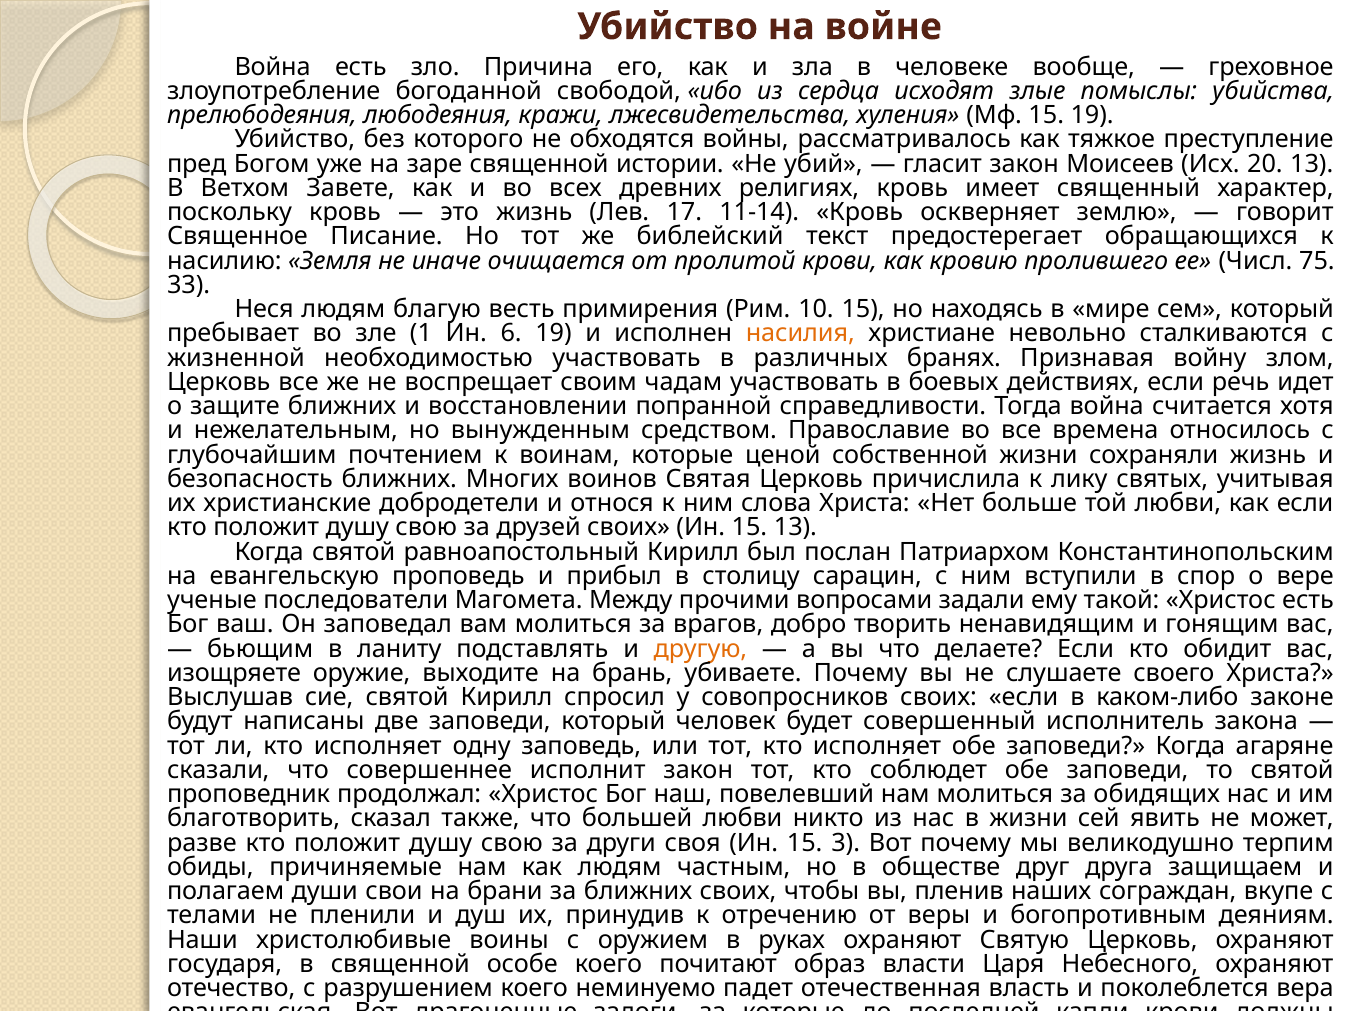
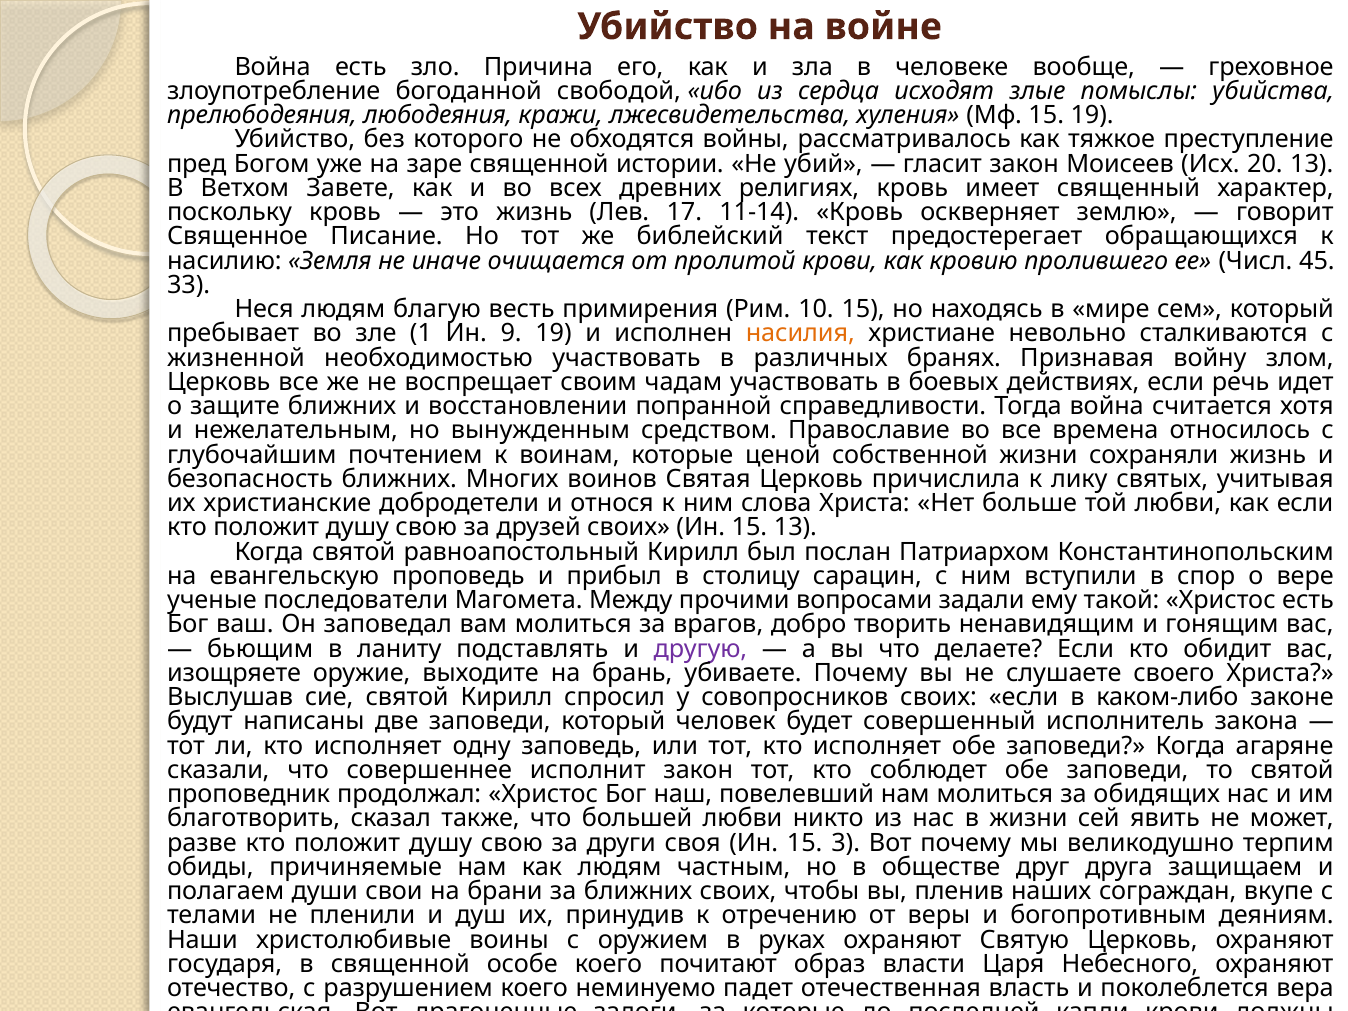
75: 75 -> 45 (1317, 261)
6: 6 -> 9 (511, 333)
другую colour: orange -> purple (700, 649)
